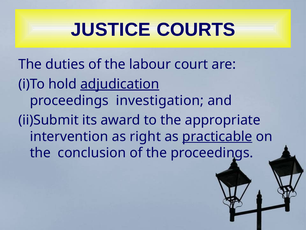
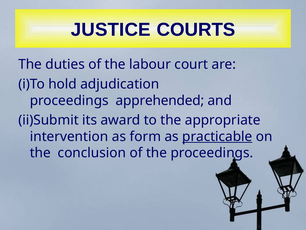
adjudication underline: present -> none (120, 84)
investigation: investigation -> apprehended (160, 100)
right: right -> form (145, 136)
